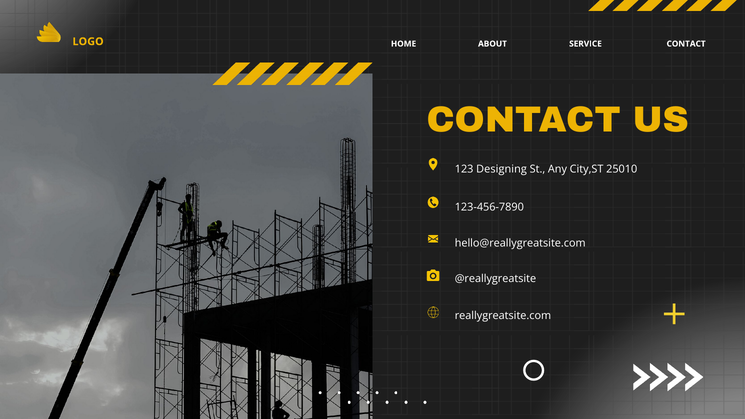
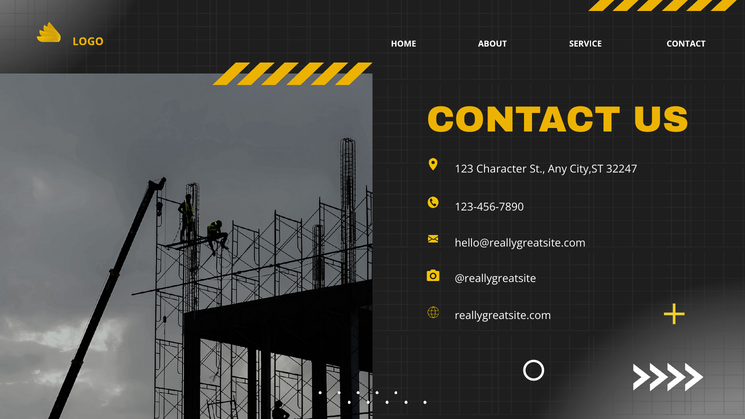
Designing: Designing -> Character (502, 169)
25010: 25010 -> 32247 (622, 169)
